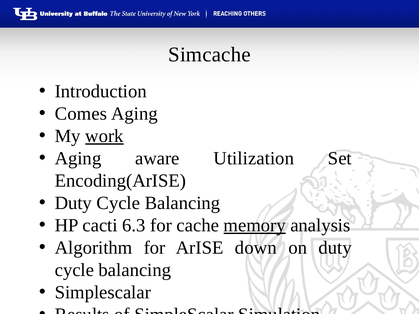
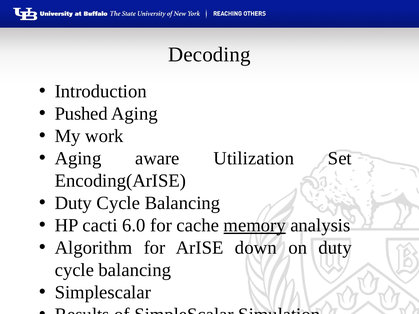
Simcache: Simcache -> Decoding (209, 55)
Comes: Comes -> Pushed (81, 114)
work underline: present -> none (104, 136)
6.3: 6.3 -> 6.0 (134, 225)
